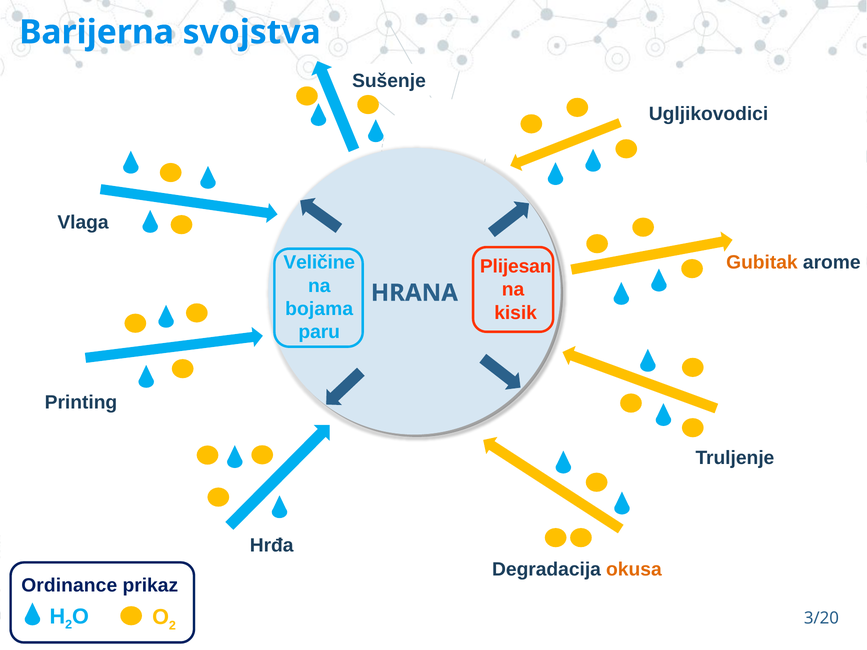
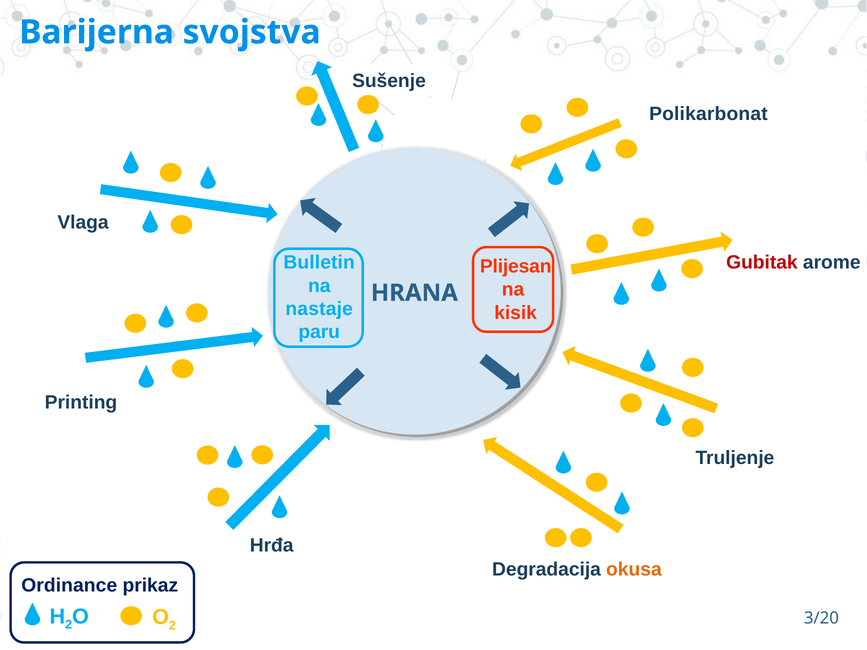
Ugljikovodici: Ugljikovodici -> Polikarbonat (708, 114)
Veličine: Veličine -> Bulletin (319, 263)
Gubitak colour: orange -> red (762, 263)
bojama: bojama -> nastaje (319, 309)
